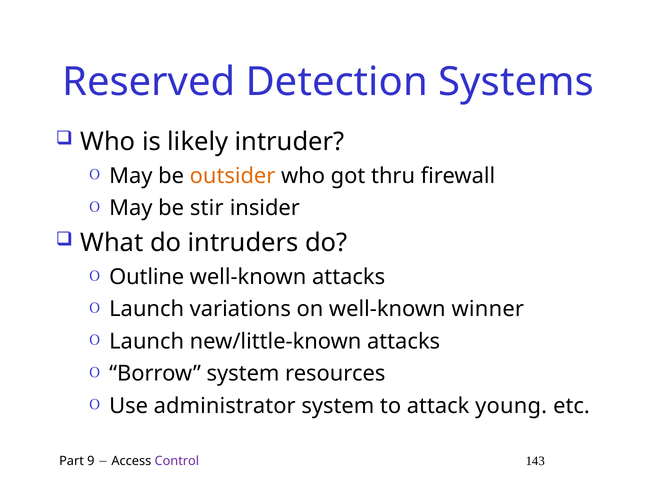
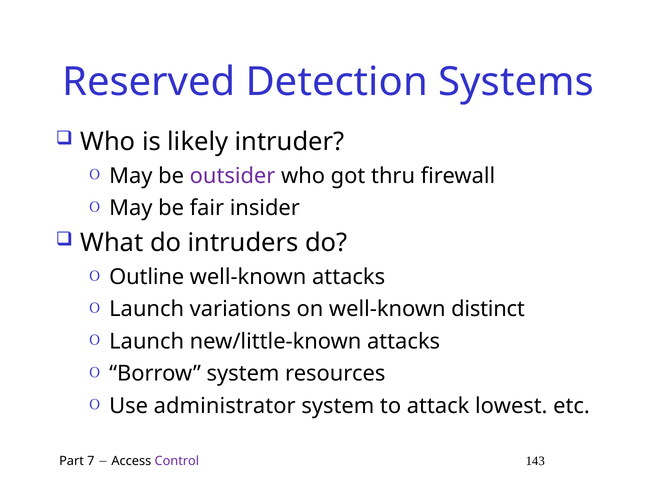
outsider colour: orange -> purple (233, 176)
stir: stir -> fair (207, 208)
winner: winner -> distinct (488, 309)
young: young -> lowest (511, 406)
9: 9 -> 7 (91, 461)
